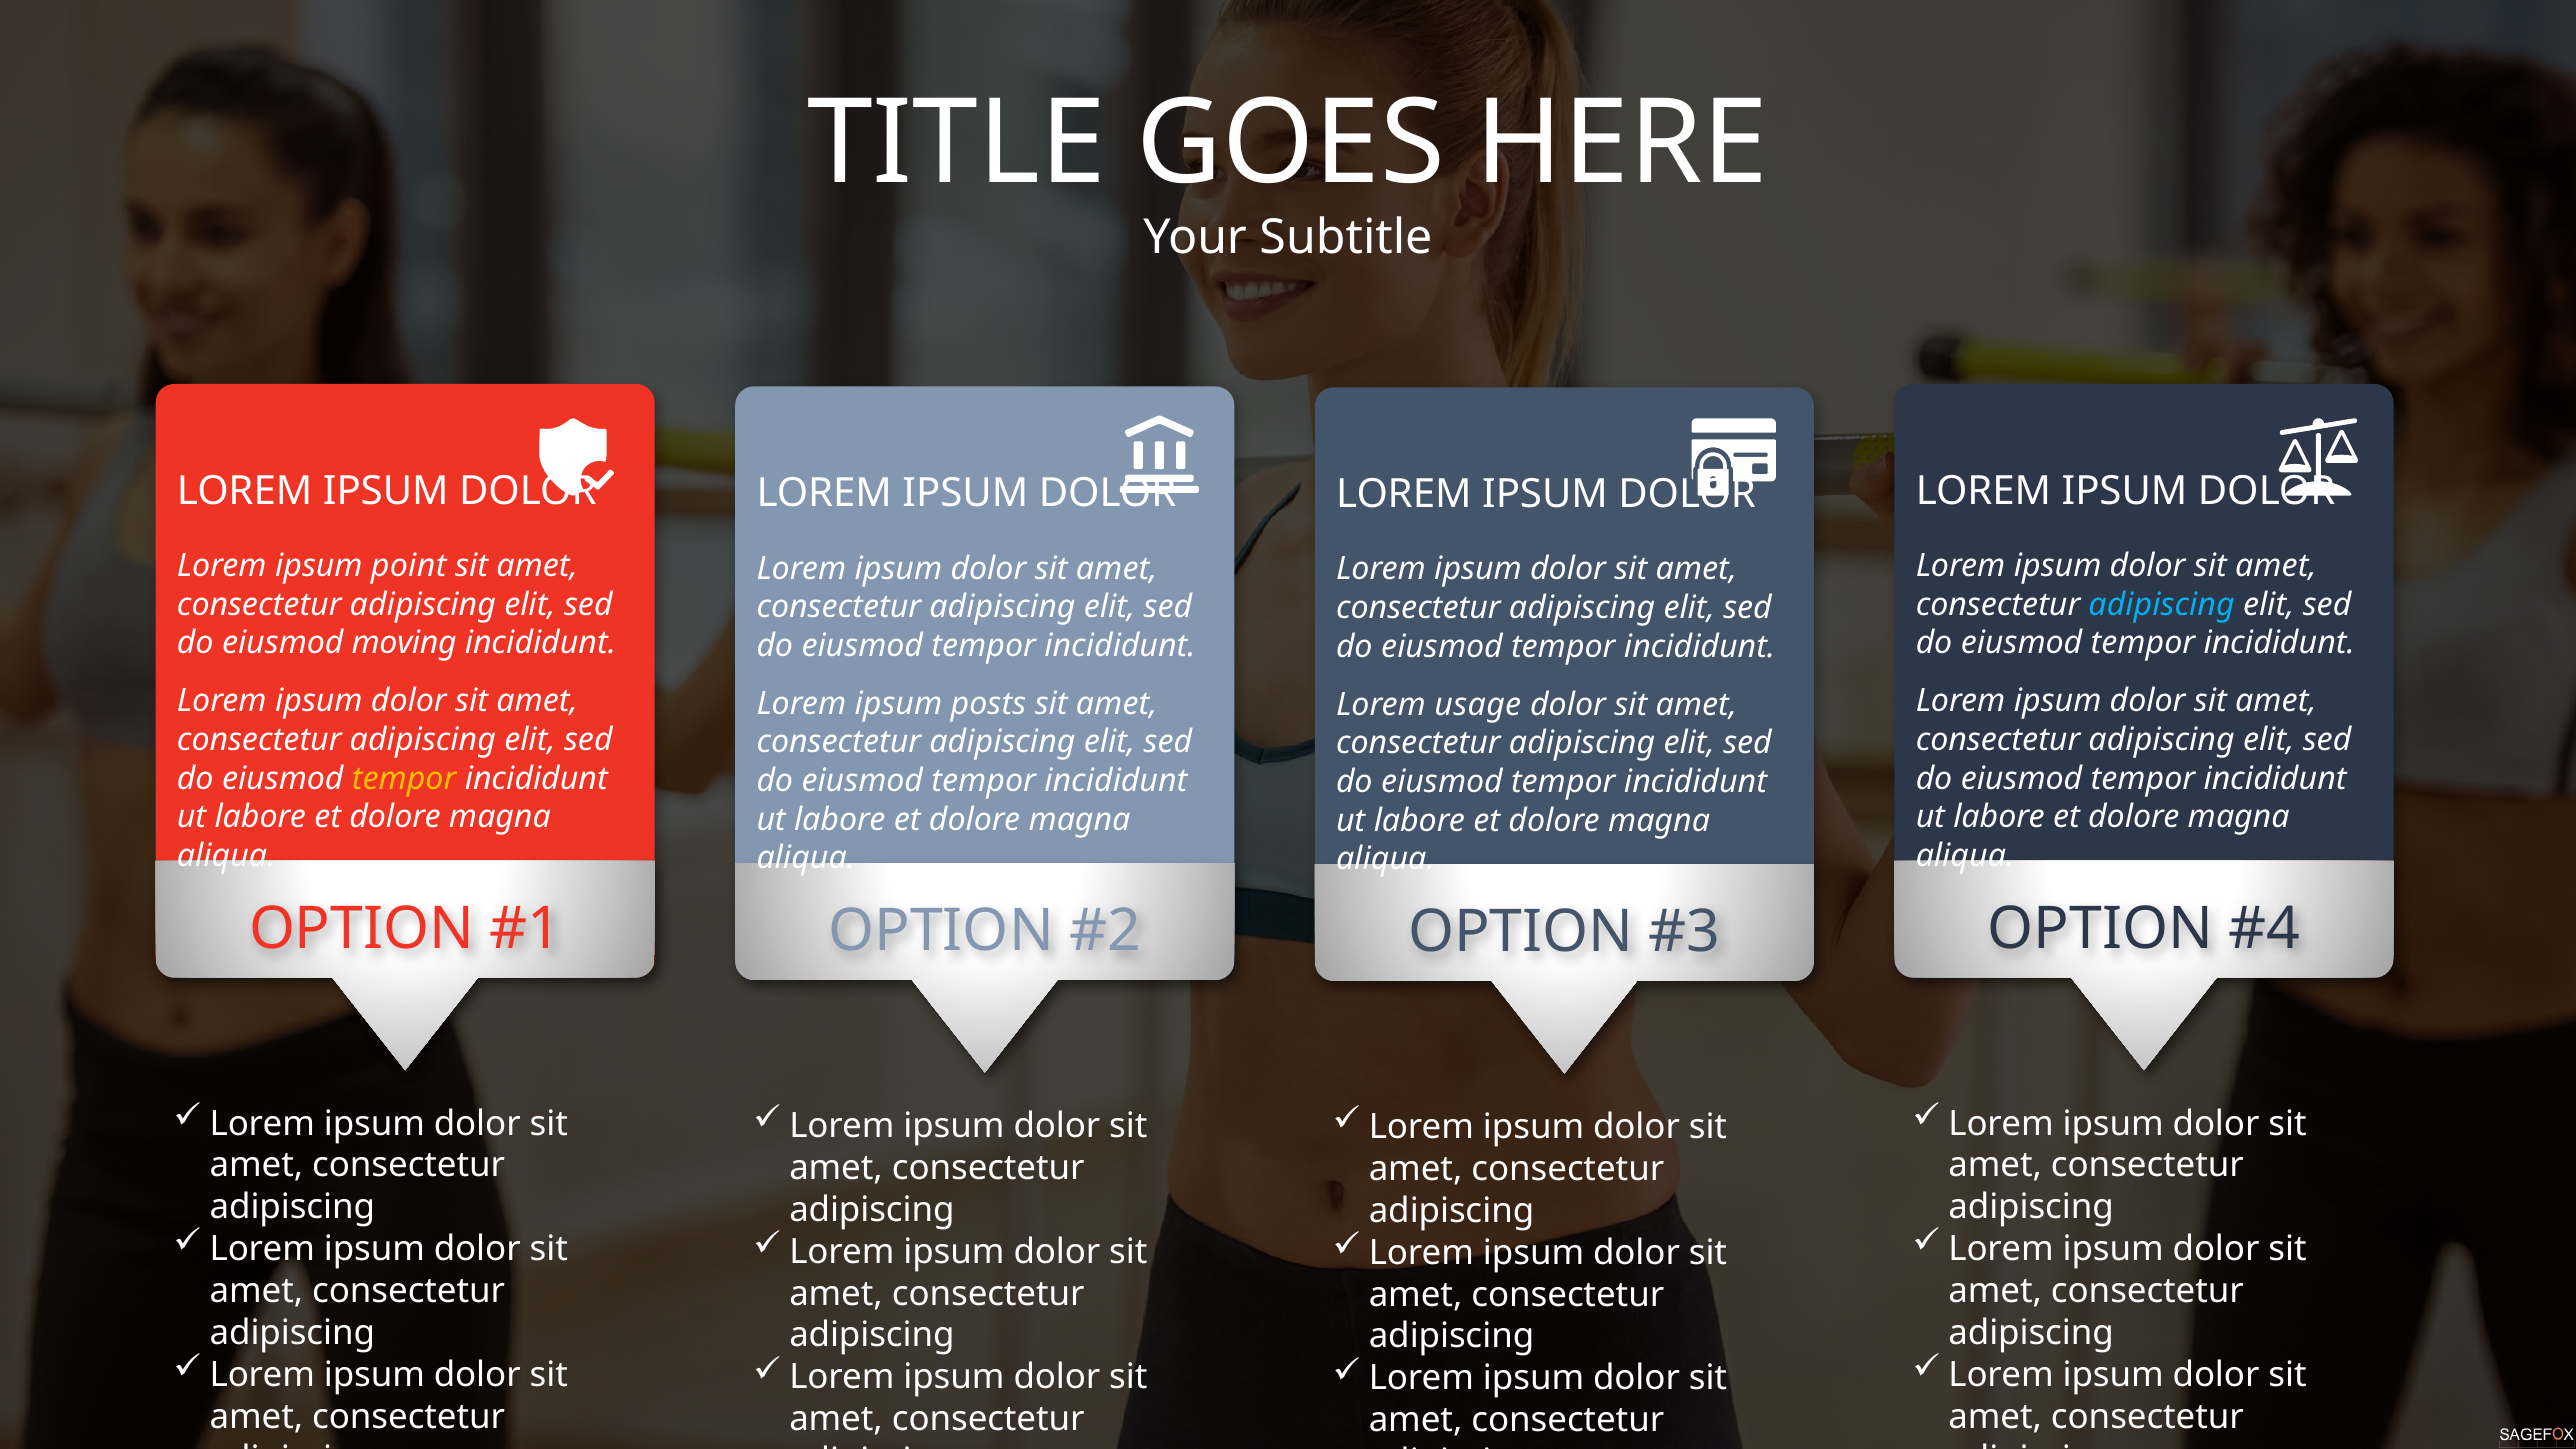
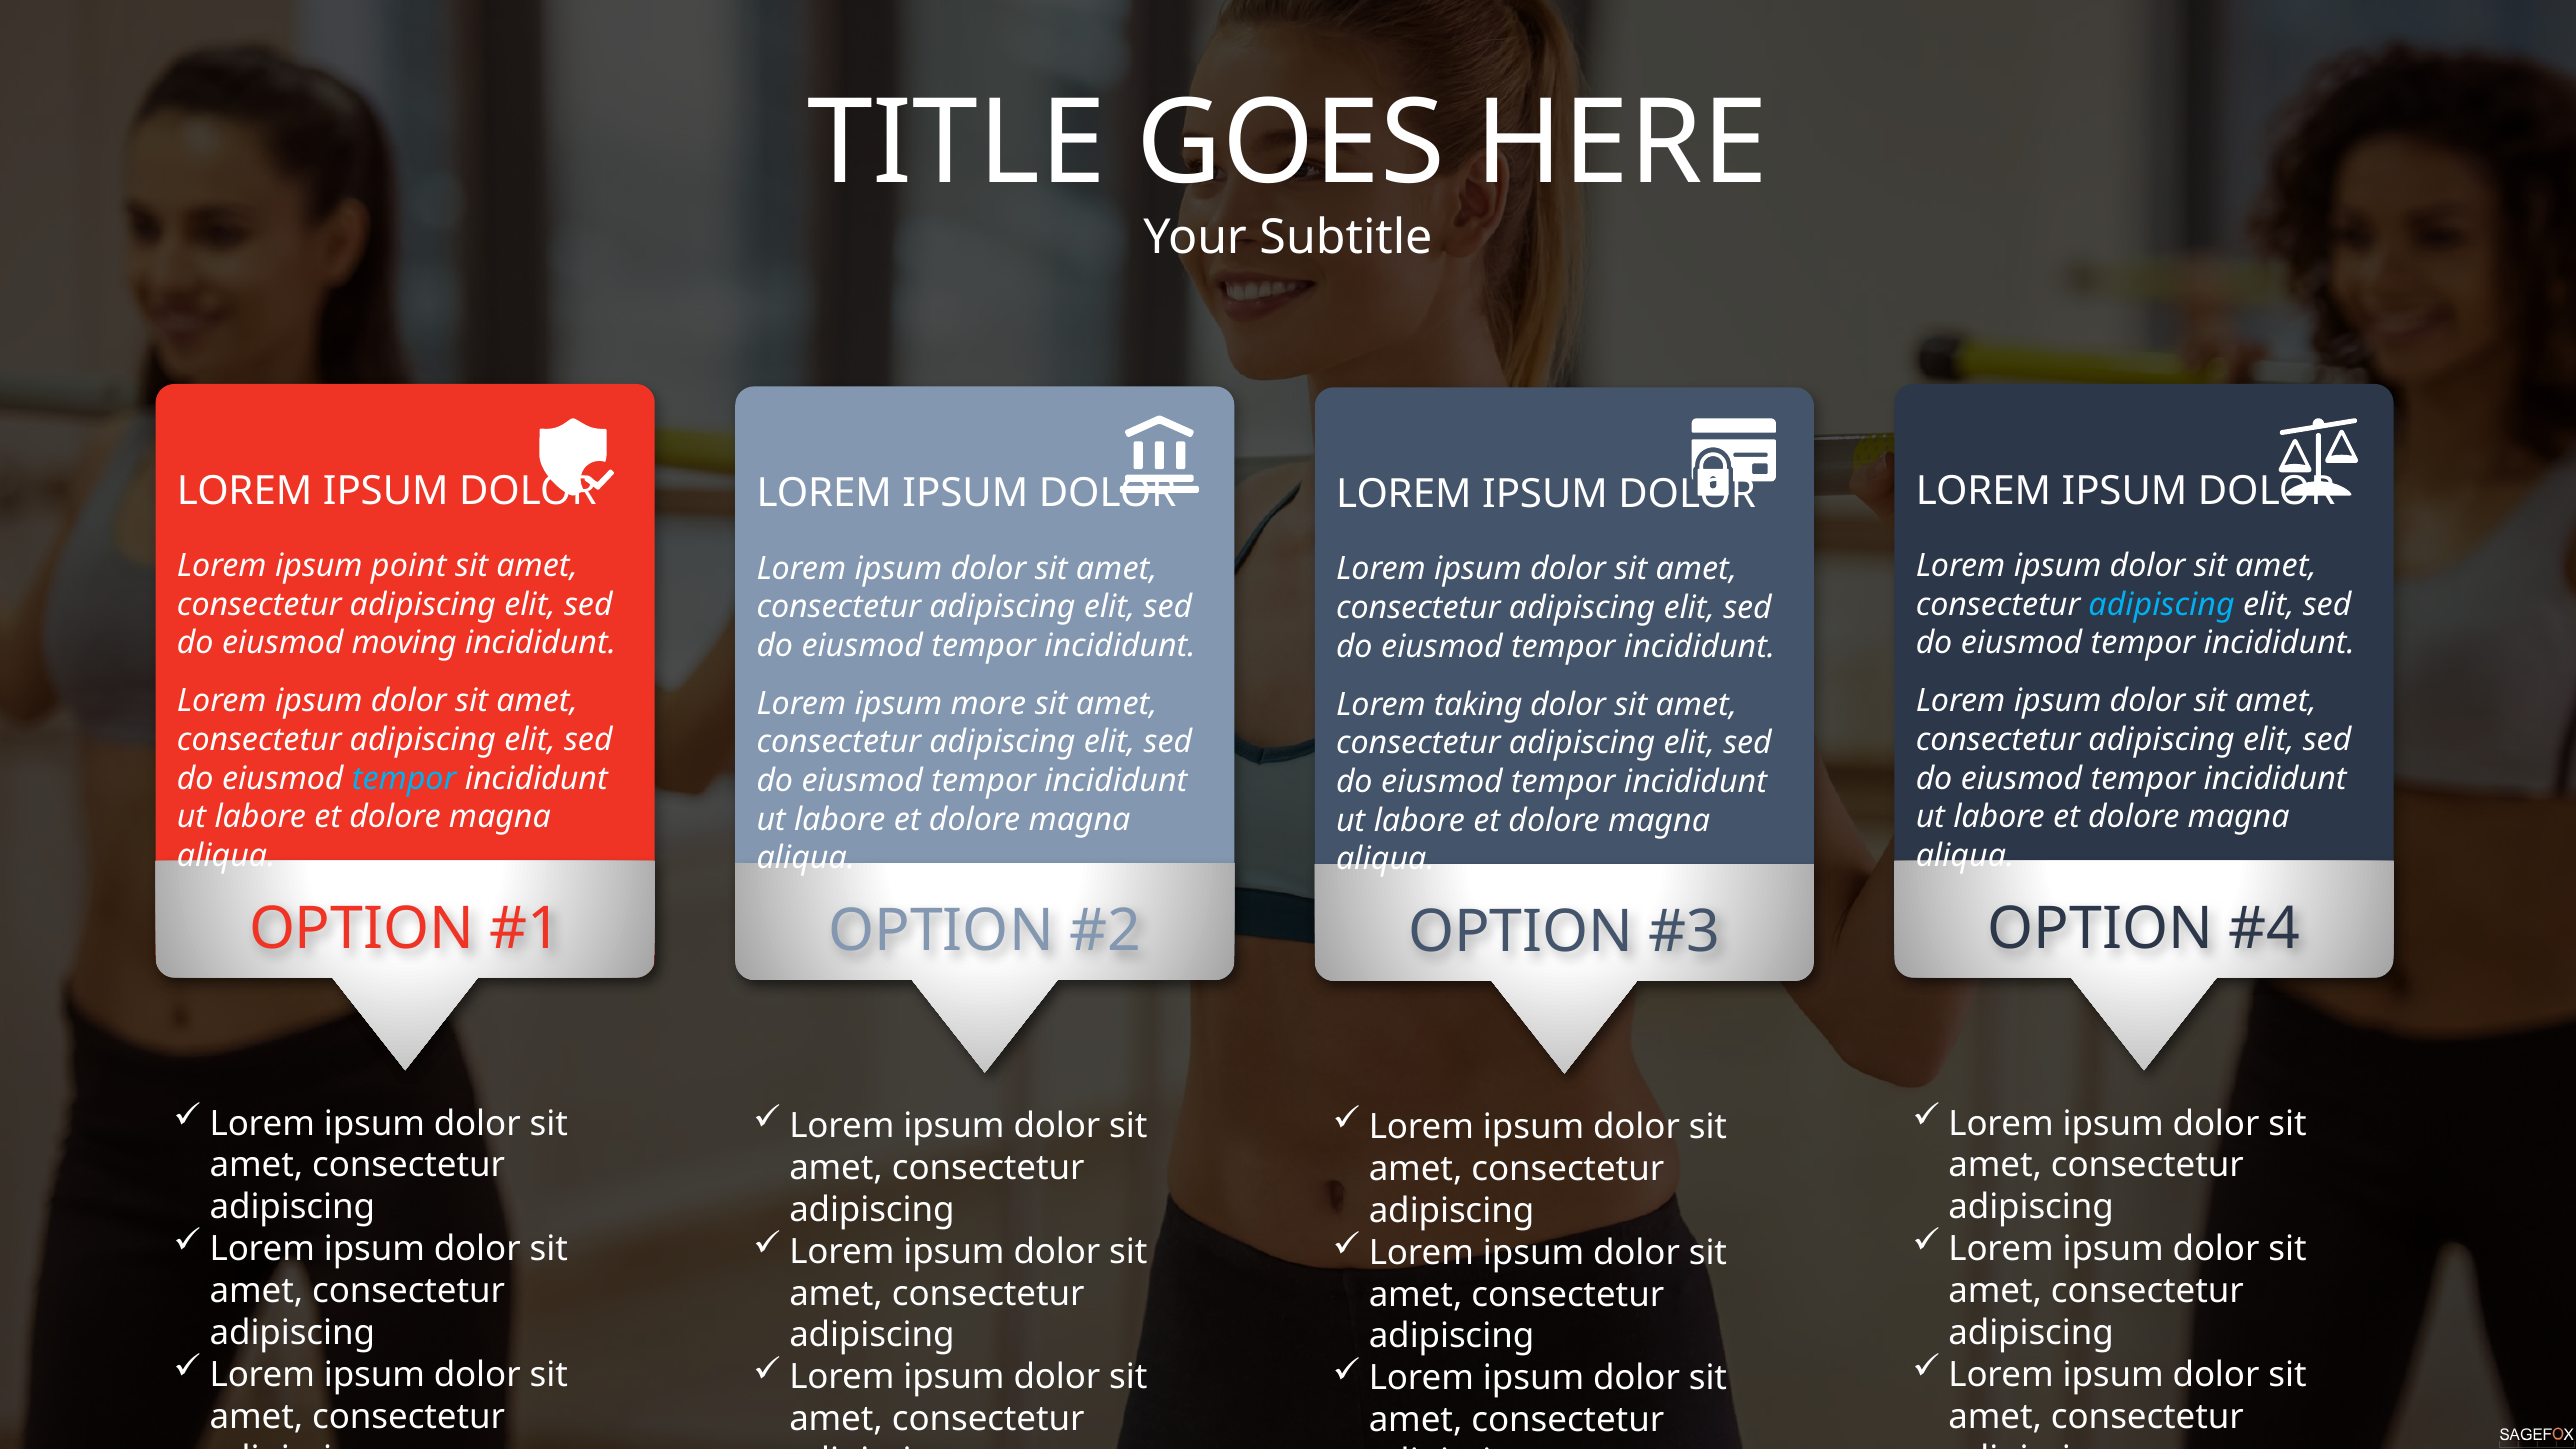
posts: posts -> more (988, 704)
usage: usage -> taking (1478, 705)
tempor colour: yellow -> light blue (404, 779)
